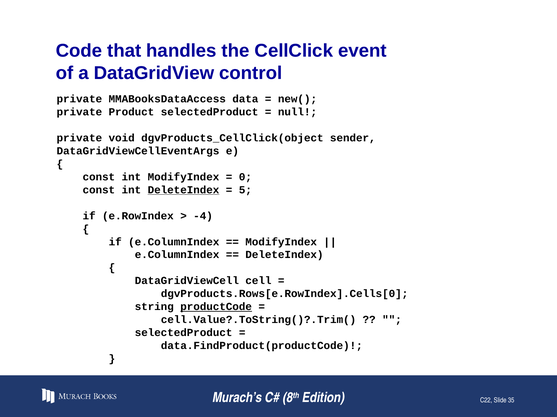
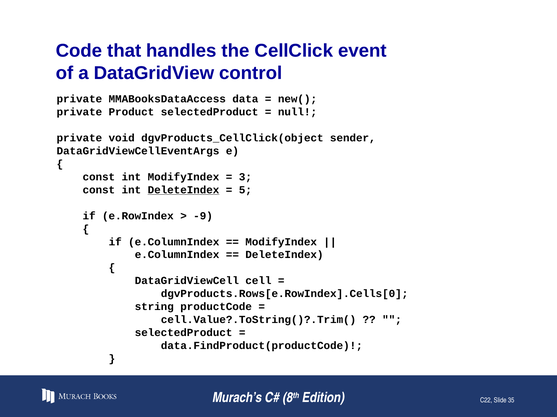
0: 0 -> 3 (245, 177)
-4: -4 -> -9 (203, 216)
productCode underline: present -> none (216, 307)
